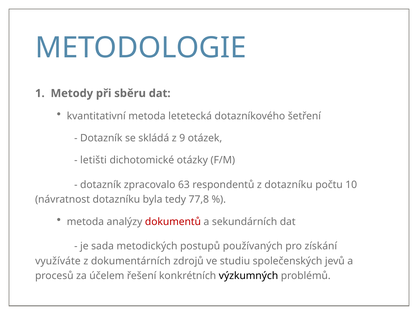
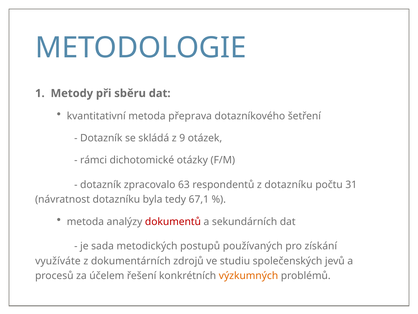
letetecká: letetecká -> přeprava (190, 116)
letišti: letišti -> rámci (94, 160)
10: 10 -> 31 (351, 185)
77,8: 77,8 -> 67,1 (199, 199)
výzkumných colour: black -> orange (249, 275)
